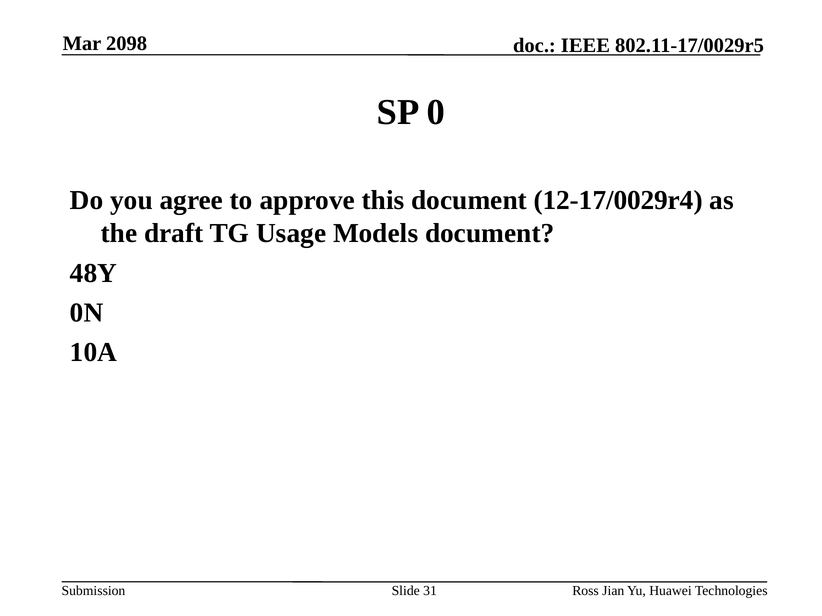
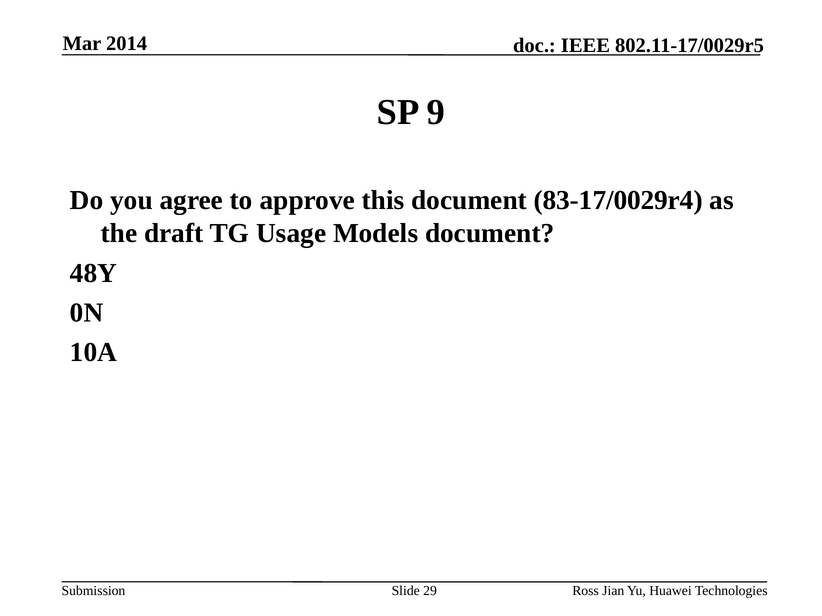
2098: 2098 -> 2014 (127, 44)
0: 0 -> 9 (436, 112)
12-17/0029r4: 12-17/0029r4 -> 83-17/0029r4 (618, 201)
31: 31 -> 29 (430, 591)
